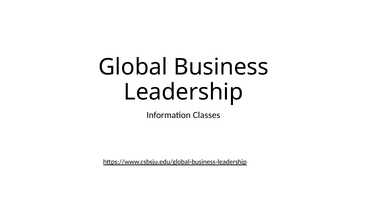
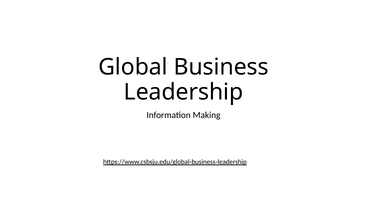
Classes: Classes -> Making (207, 115)
